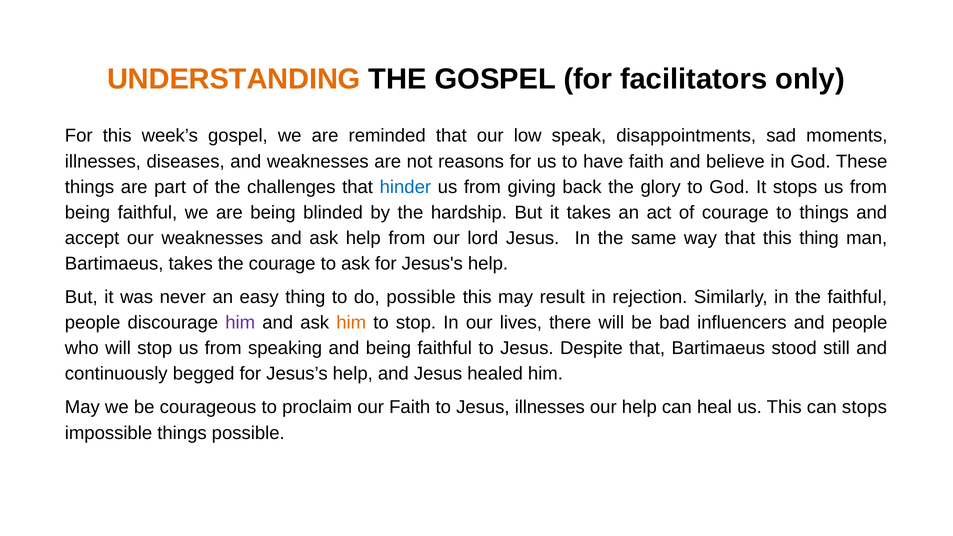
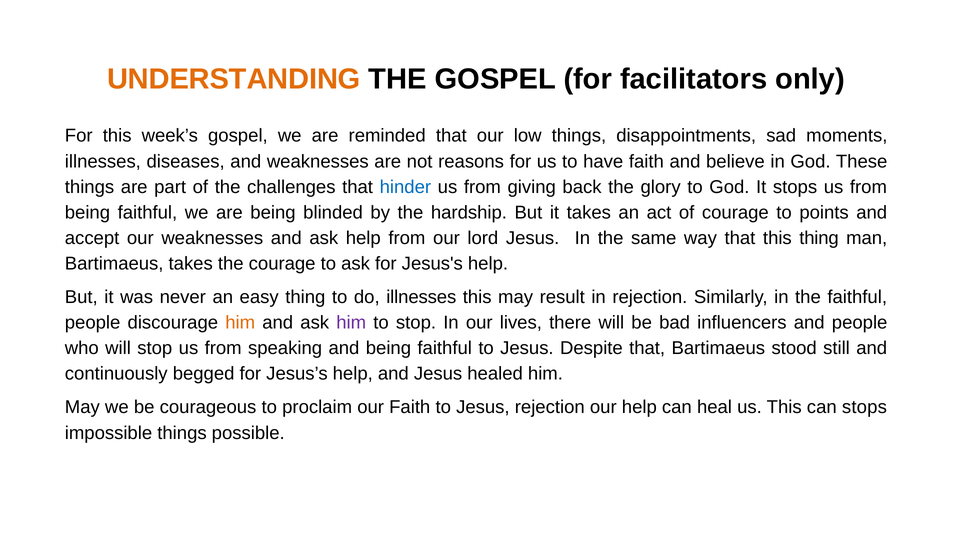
low speak: speak -> things (579, 136)
to things: things -> points (824, 213)
do possible: possible -> illnesses (421, 297)
him colour: purple -> orange (240, 323)
him colour: orange -> purple (351, 323)
Jesus illnesses: illnesses -> rejection (550, 407)
